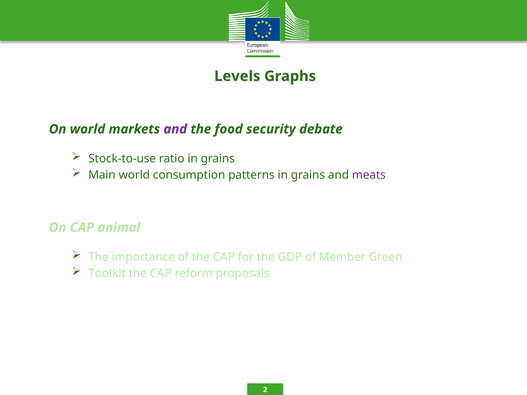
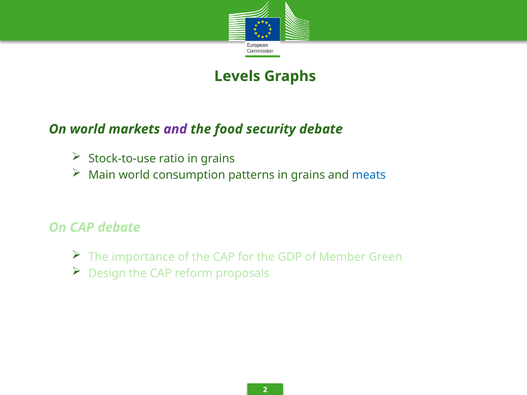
meats colour: purple -> blue (369, 175)
CAP animal: animal -> debate (119, 228)
Toolkit: Toolkit -> Design (107, 273)
